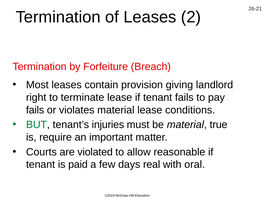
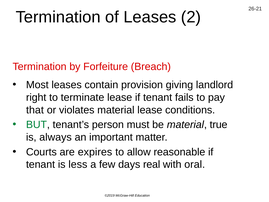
fails: fails -> that (35, 110)
injuries: injuries -> person (108, 125)
require: require -> always (56, 137)
violated: violated -> expires (95, 152)
paid: paid -> less (78, 164)
